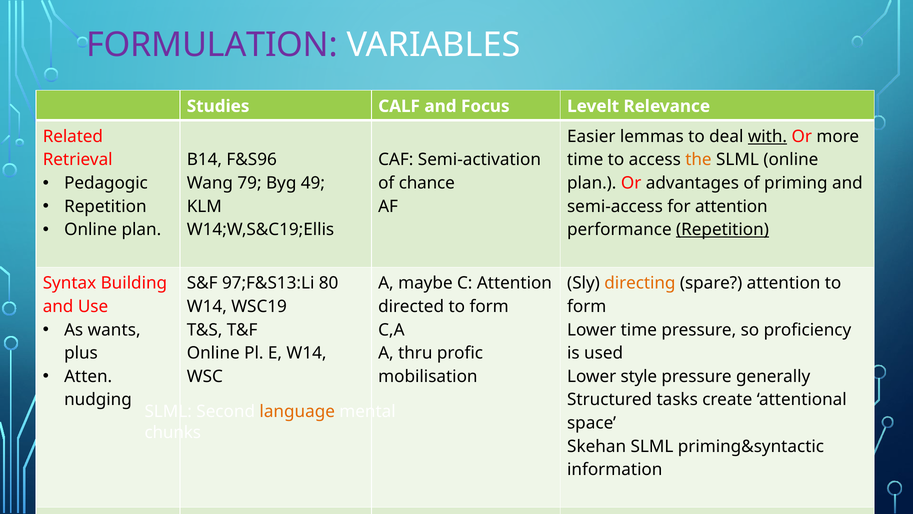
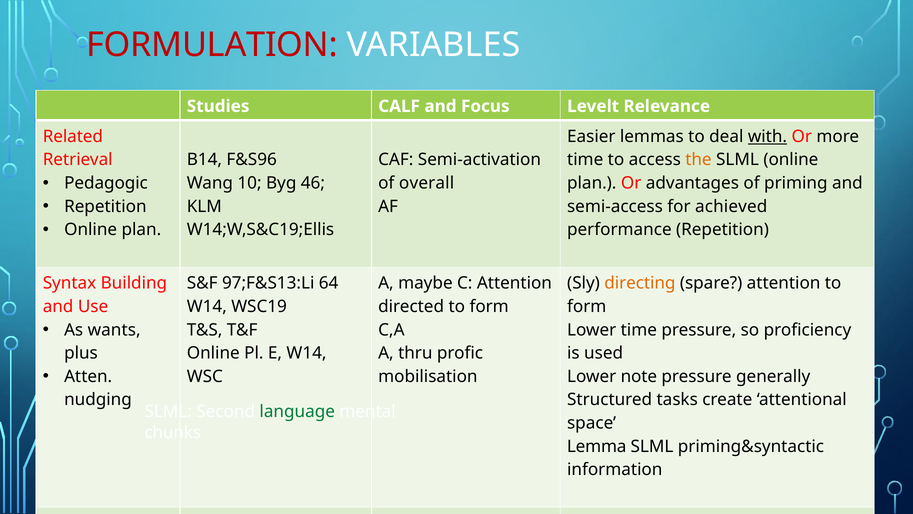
FORMULATION colour: purple -> red (212, 45)
79: 79 -> 10 (250, 183)
49: 49 -> 46 (313, 183)
chance: chance -> overall (427, 183)
for attention: attention -> achieved (731, 206)
Repetition underline: present -> none (722, 230)
80: 80 -> 64 (329, 283)
style: style -> note (639, 376)
language colour: orange -> green (297, 411)
Skehan: Skehan -> Lemma (597, 446)
